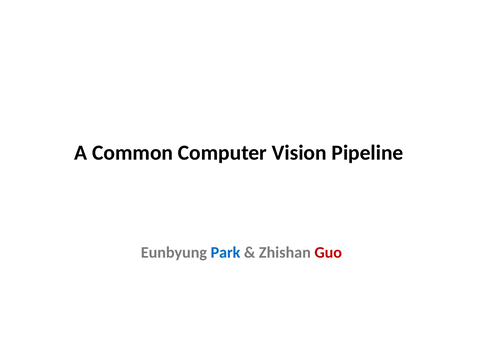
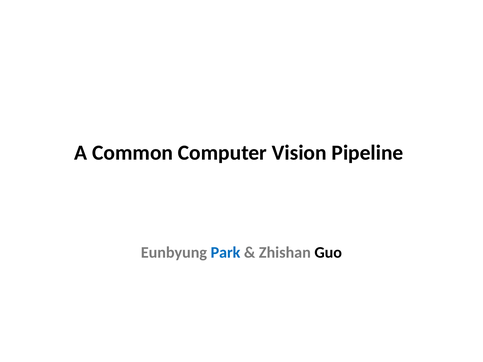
Guo colour: red -> black (328, 253)
